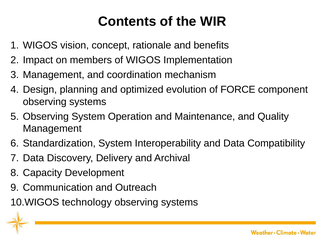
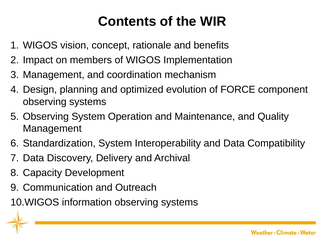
technology: technology -> information (87, 203)
